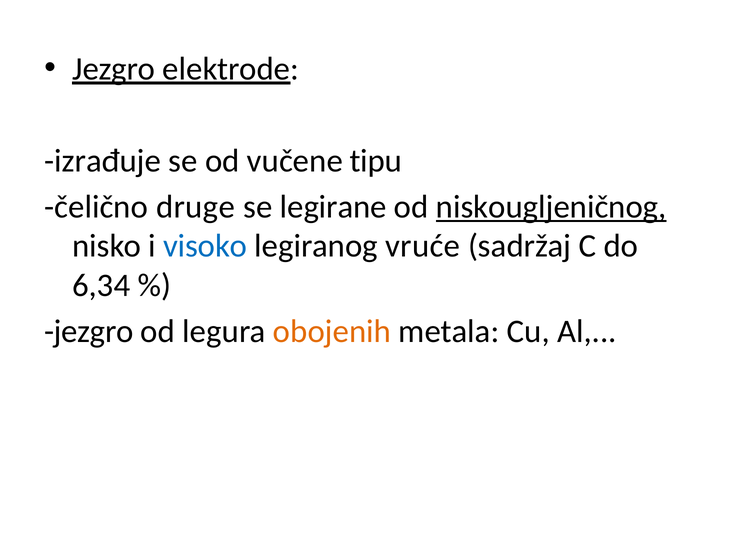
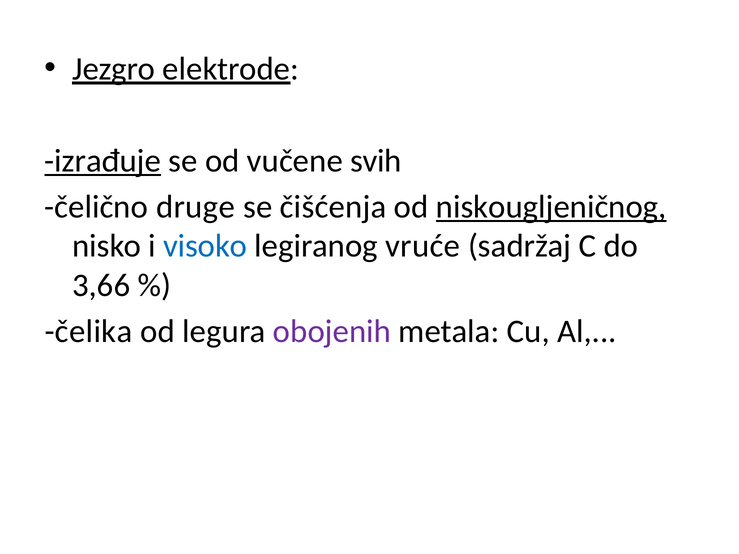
izrađuje underline: none -> present (103, 161)
tipu: tipu -> svih (376, 161)
legirane: legirane -> čišćenja (333, 207)
6,34: 6,34 -> 3,66 (101, 286)
jezgro: jezgro -> čelika (88, 332)
obojenih colour: orange -> purple (332, 332)
